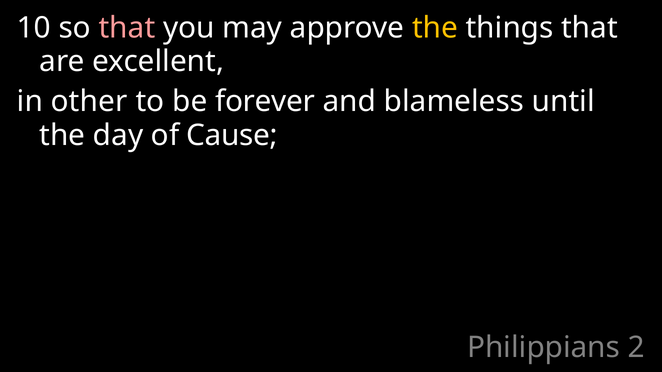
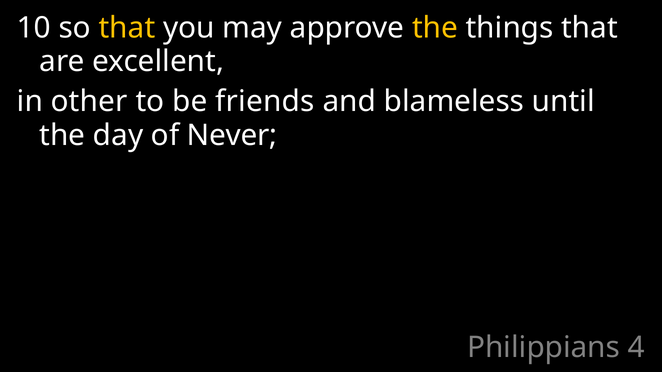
that colour: pink -> yellow (127, 28)
forever: forever -> friends (265, 102)
Cause: Cause -> Never (232, 136)
2: 2 -> 4 (636, 348)
